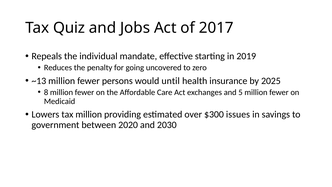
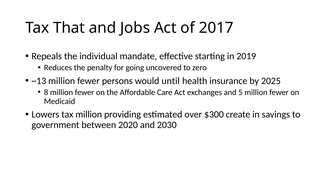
Quiz: Quiz -> That (69, 28)
issues: issues -> create (238, 114)
